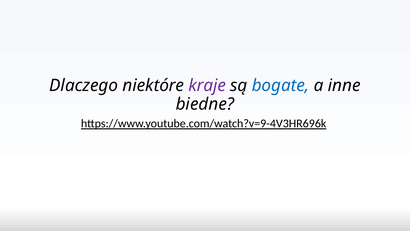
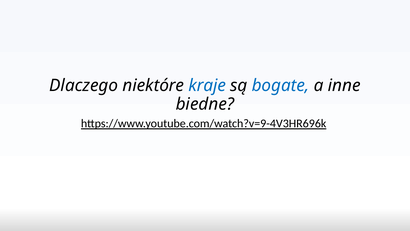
kraje colour: purple -> blue (207, 85)
